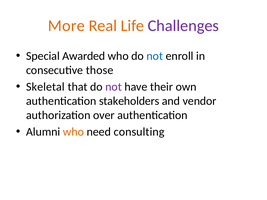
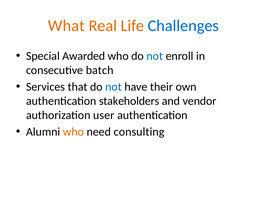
More: More -> What (66, 26)
Challenges colour: purple -> blue (183, 26)
those: those -> batch (100, 70)
Skeletal: Skeletal -> Services (46, 87)
not colour: purple -> blue (114, 87)
over: over -> user (104, 115)
